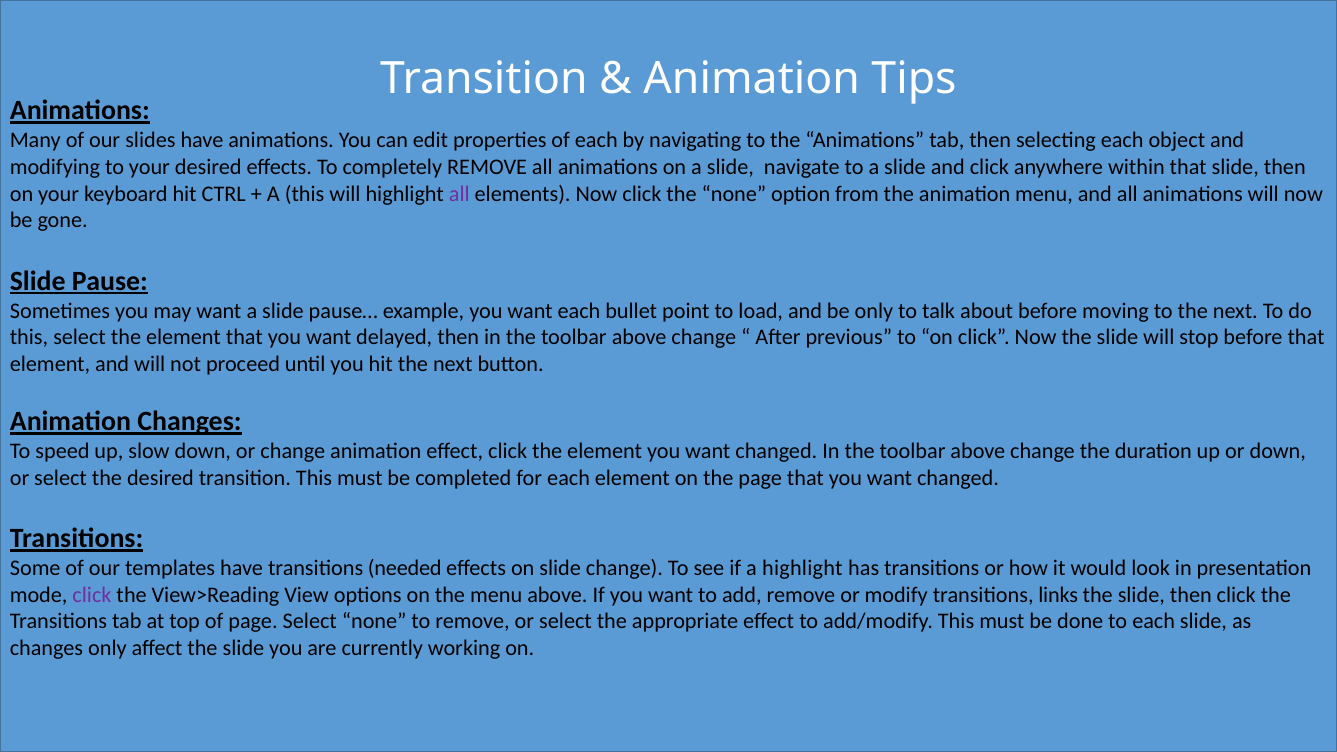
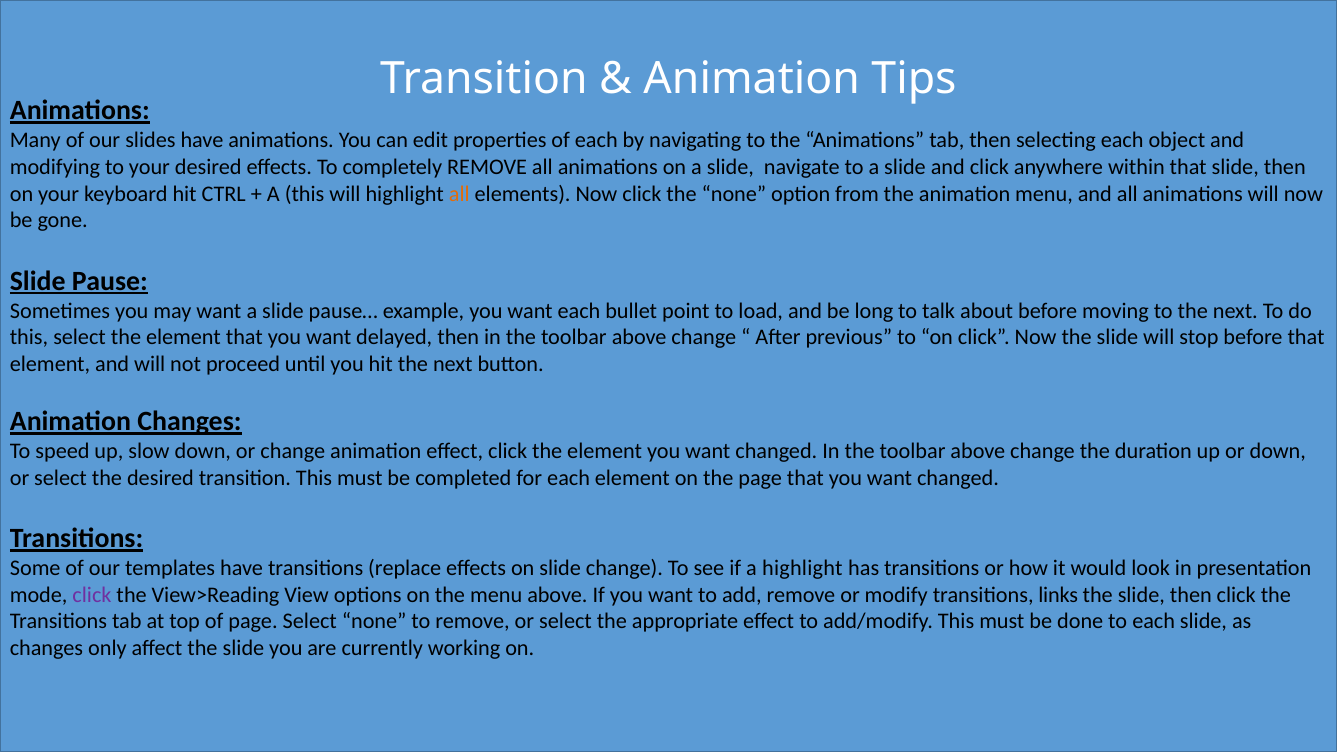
all colour: purple -> orange (459, 194)
be only: only -> long (874, 311)
needed: needed -> replace (405, 568)
